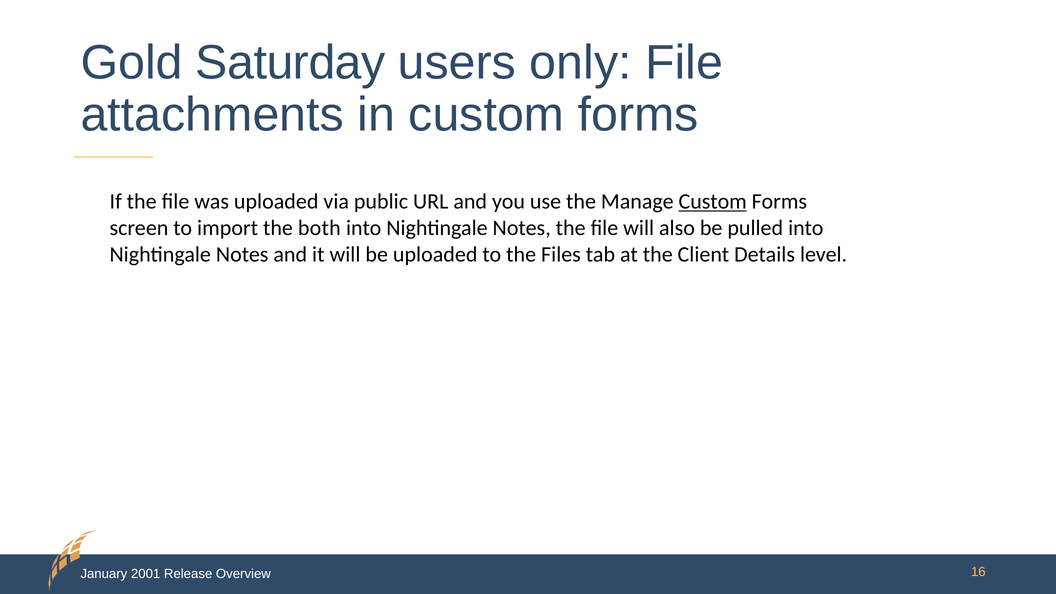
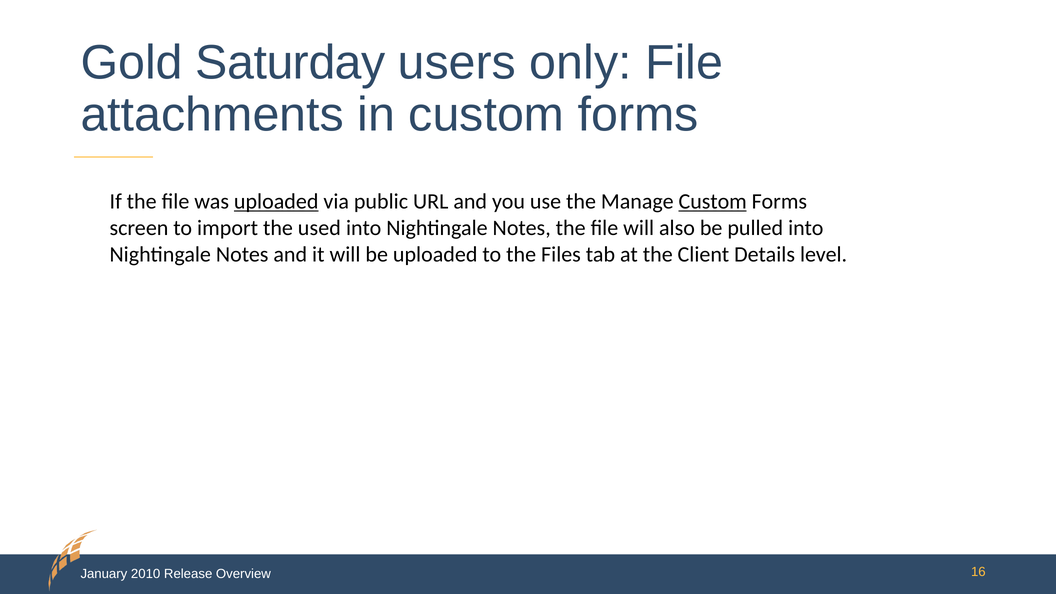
uploaded underline: none -> present (276, 202)
both: both -> used (319, 228)
2001: 2001 -> 2010 (146, 574)
